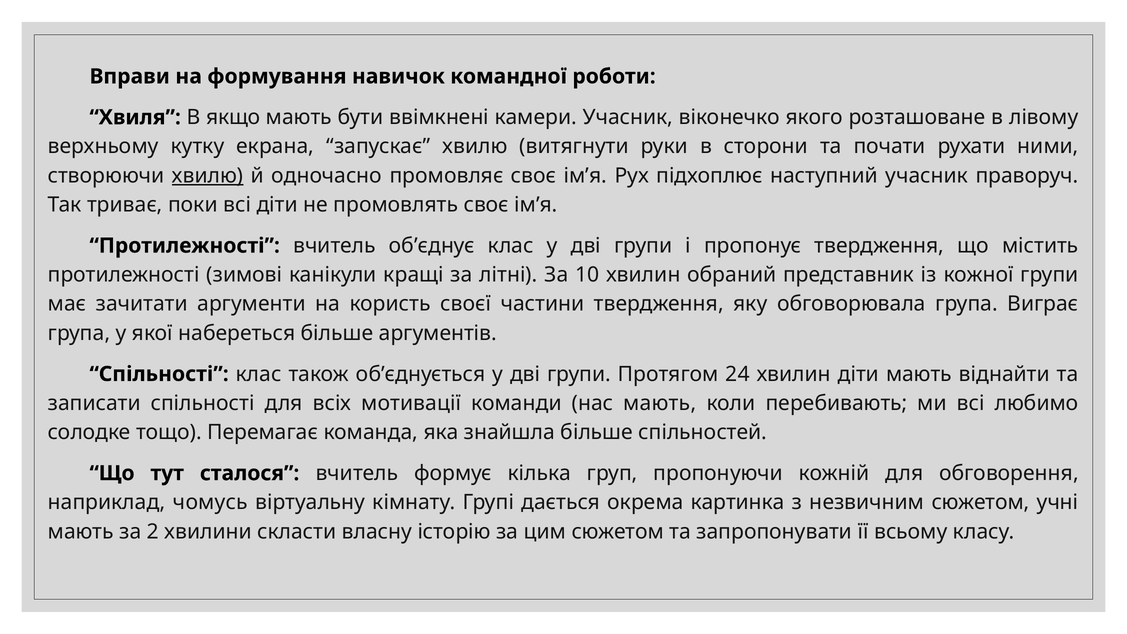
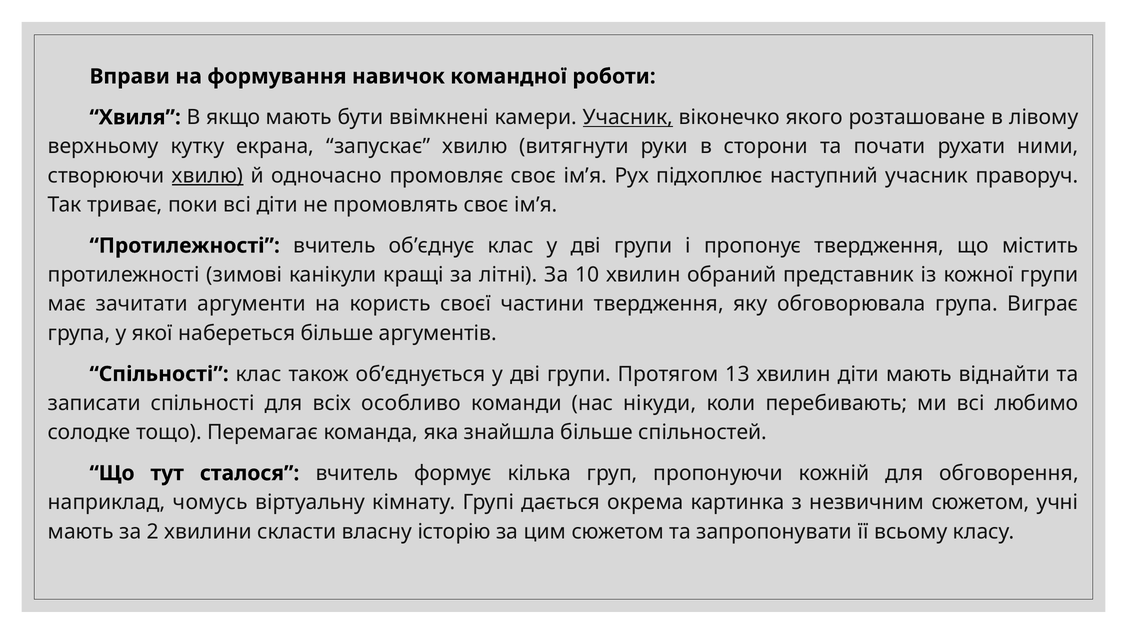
Учасник underline: none -> present (628, 117)
24: 24 -> 13 (738, 374)
мотивації: мотивації -> особливо (411, 403)
нас мають: мають -> нікуди (660, 403)
